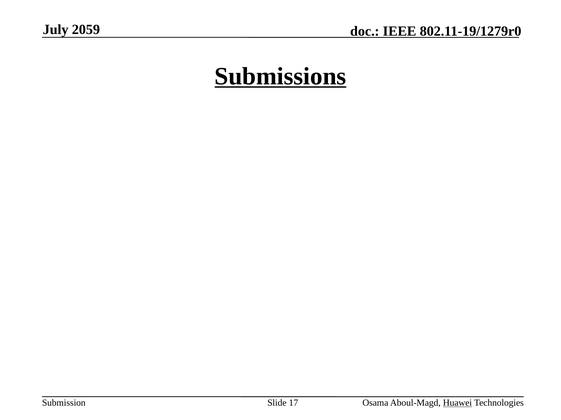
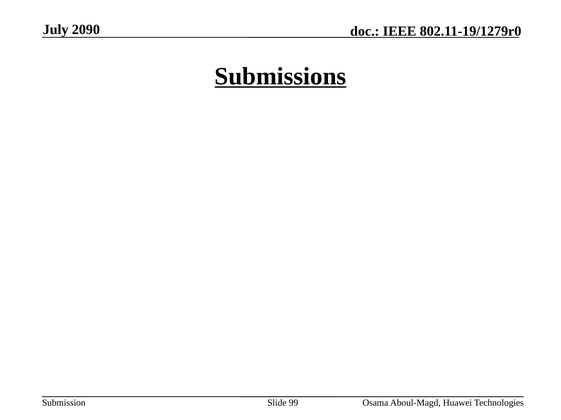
2059: 2059 -> 2090 (86, 30)
17: 17 -> 99 (294, 404)
Huawei underline: present -> none (457, 404)
